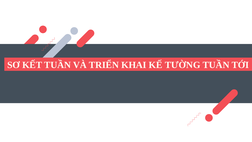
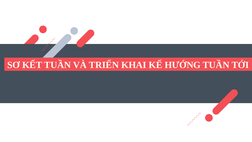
TƯỜNG: TƯỜNG -> HƯỚNG (183, 65)
